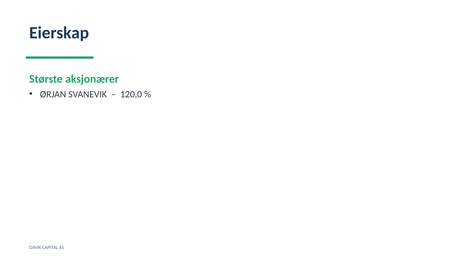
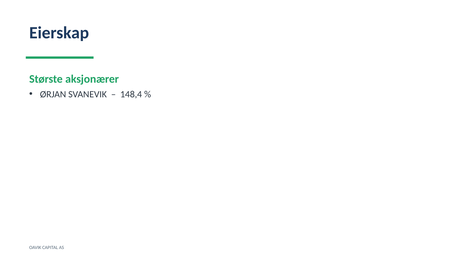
120,0: 120,0 -> 148,4 (131, 94)
